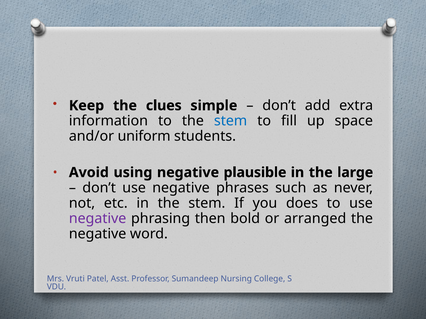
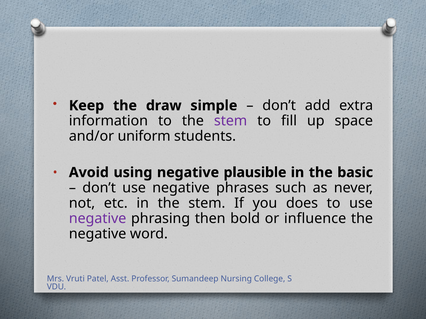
clues: clues -> draw (164, 106)
stem colour: blue -> purple (231, 121)
large: large -> basic (355, 173)
arranged: arranged -> influence (315, 219)
